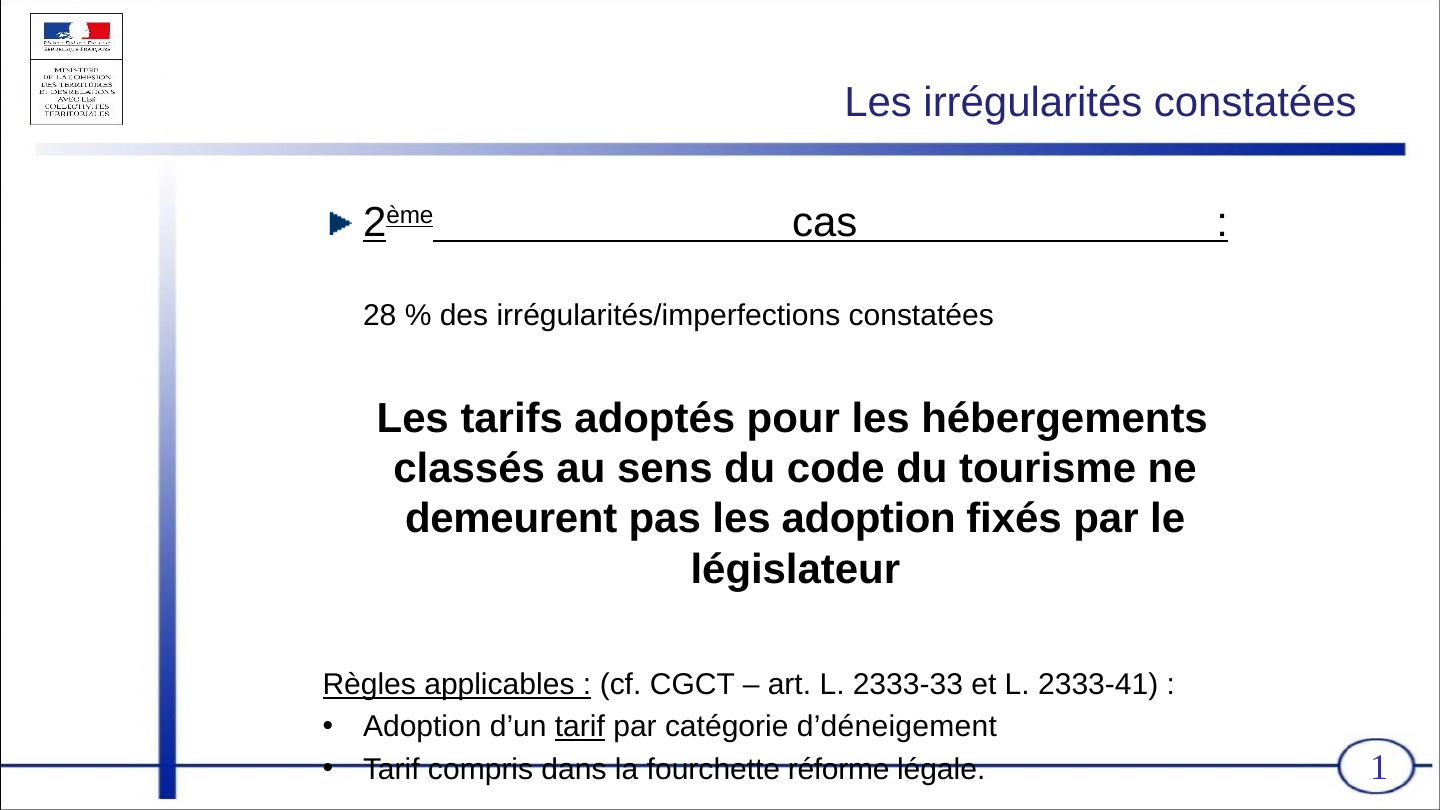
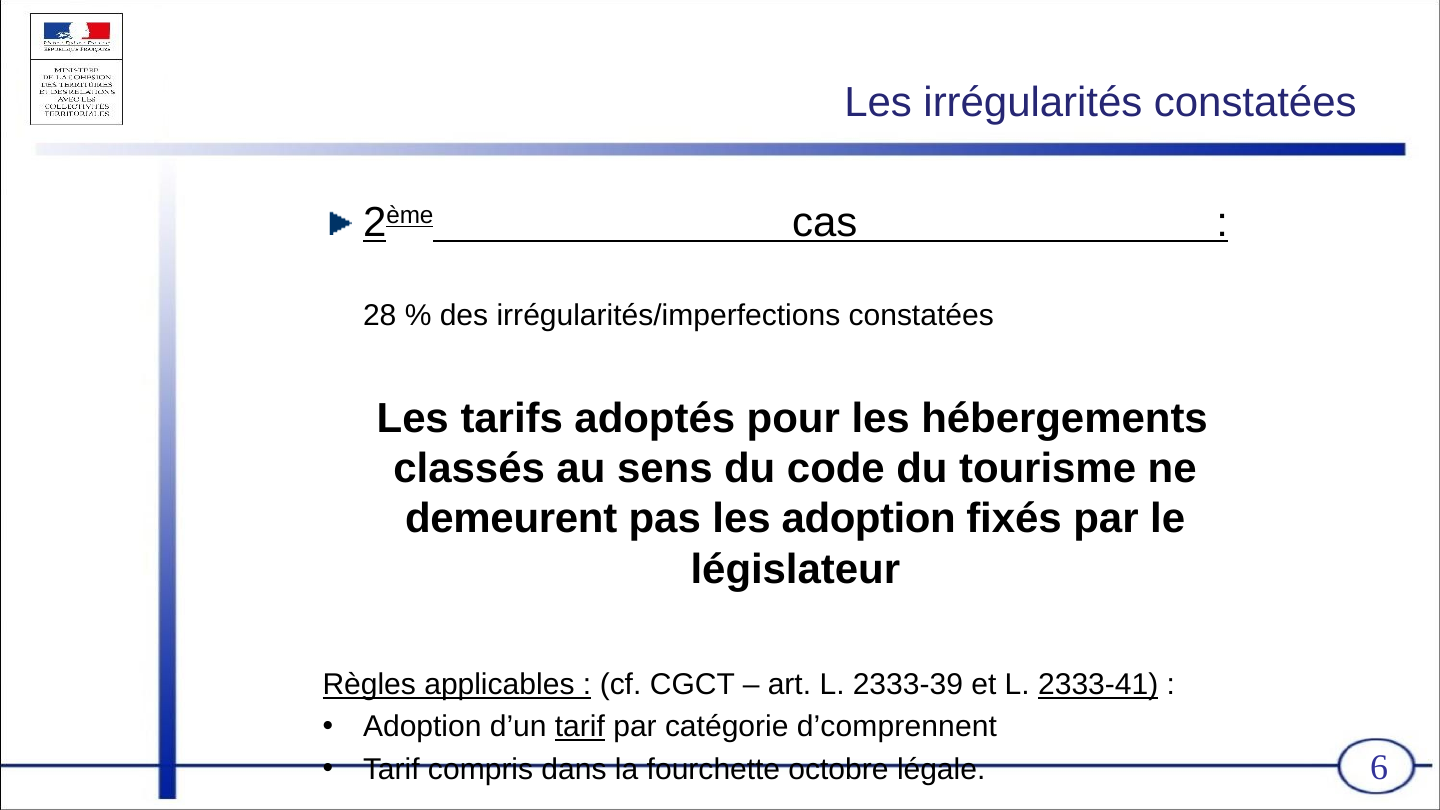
2333-33: 2333-33 -> 2333-39 (908, 685)
2333-41 underline: none -> present (1098, 685)
d’déneigement: d’déneigement -> d’comprennent (897, 727)
réforme: réforme -> octobre (839, 769)
1: 1 -> 6 (1379, 767)
